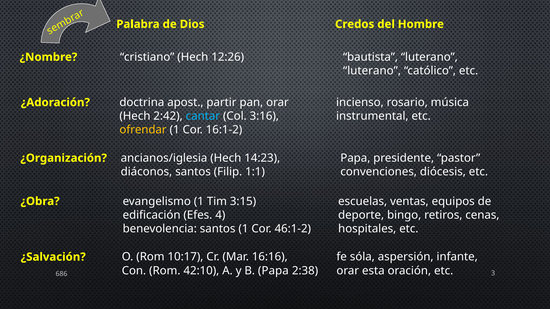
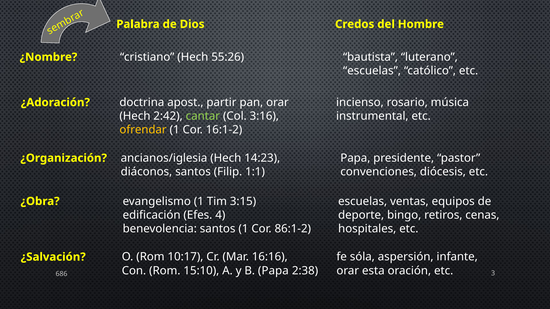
12:26: 12:26 -> 55:26 (228, 57)
luterano: luterano -> escuelas (372, 71)
cantar colour: light blue -> light green (203, 116)
46:1-2: 46:1-2 -> 86:1-2 (293, 229)
42:10: 42:10 -> 15:10 (201, 271)
